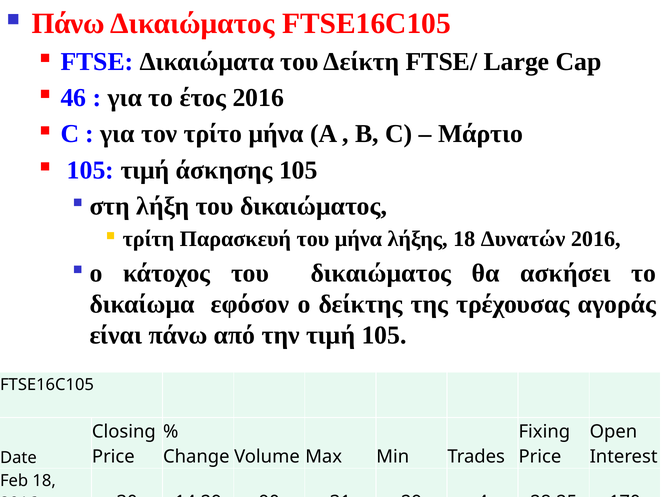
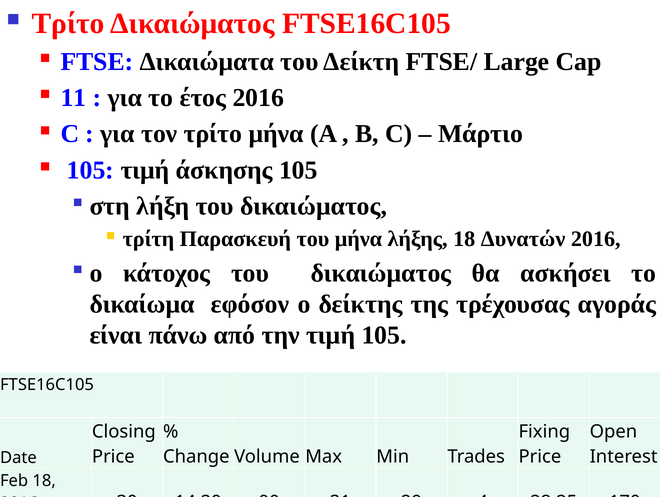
Πάνω: Πάνω -> Τρίτο (68, 24)
46: 46 -> 11 (73, 98)
